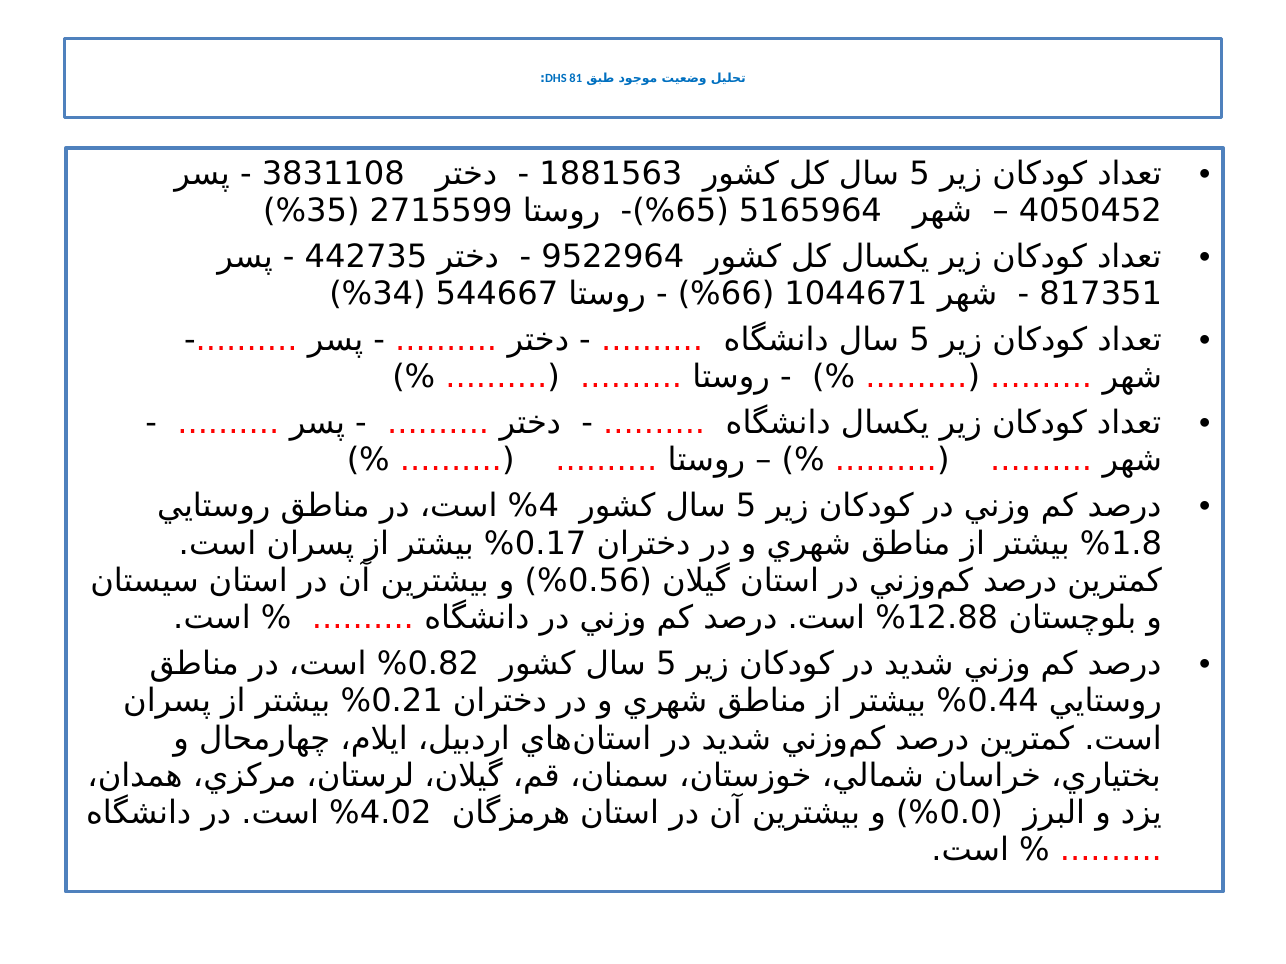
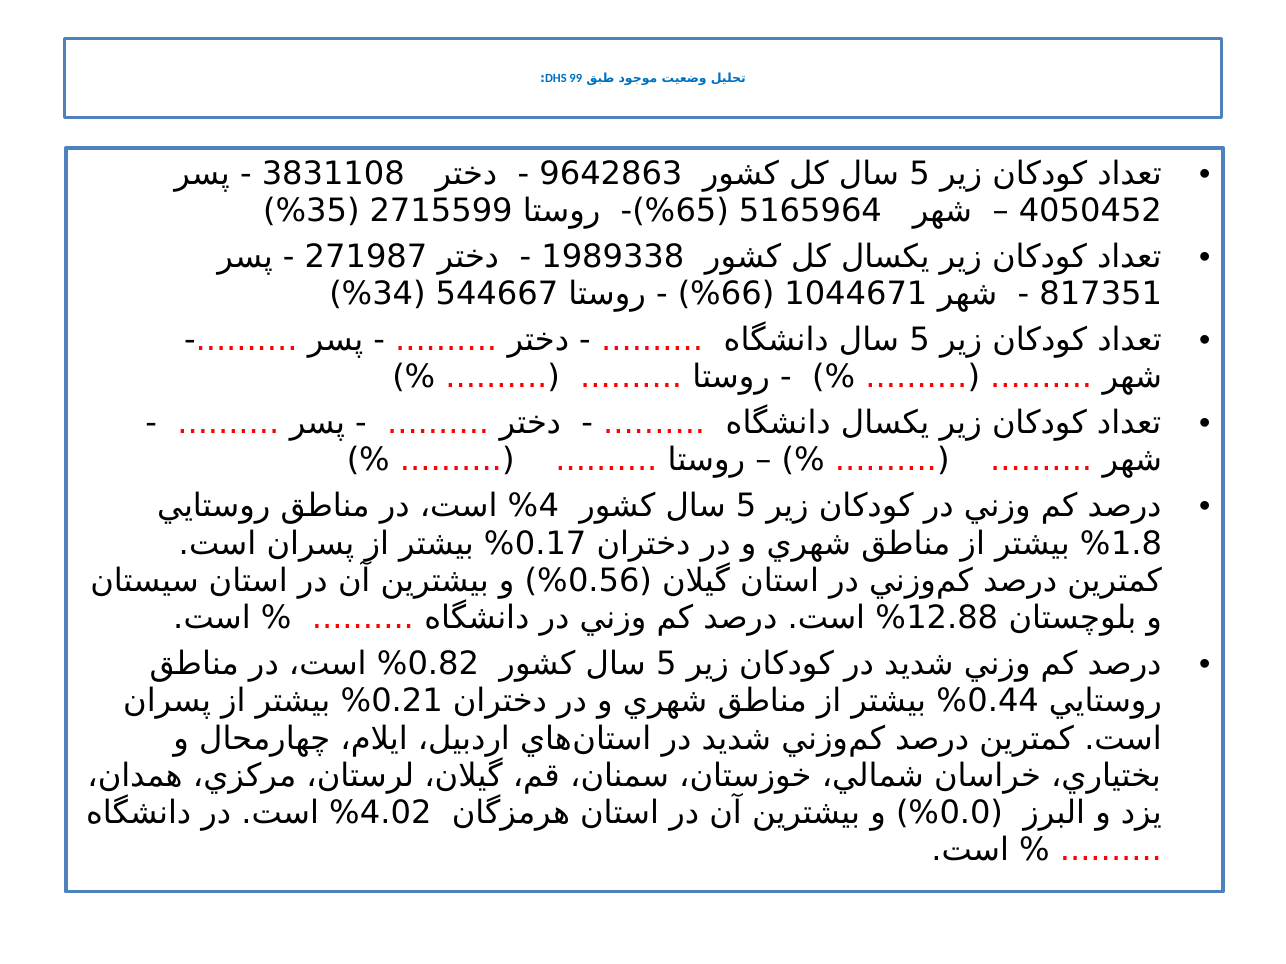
81: 81 -> 99 (576, 79)
1881563: 1881563 -> 9642863 (611, 174)
442735: 442735 -> 271987 (366, 257)
9522964: 9522964 -> 1989338 (613, 257)
